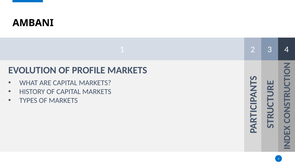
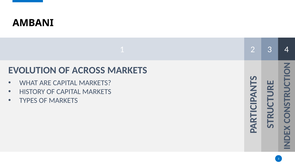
PROFILE: PROFILE -> ACROSS (88, 70)
